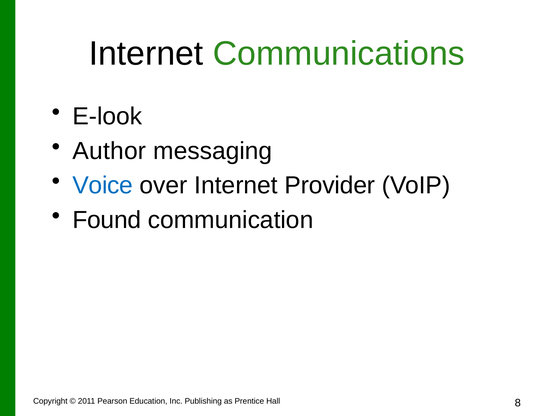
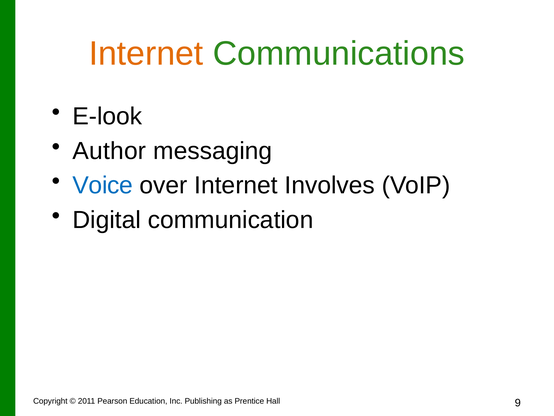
Internet colour: black -> orange (146, 54)
Provider: Provider -> Involves (330, 185)
Found: Found -> Digital (107, 220)
8: 8 -> 9 (518, 402)
